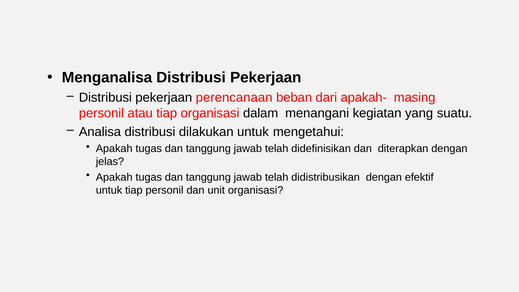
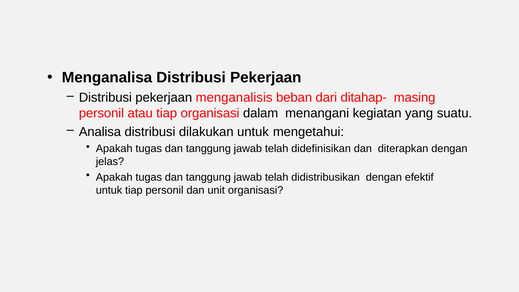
perencanaan: perencanaan -> menganalisis (234, 98)
apakah-: apakah- -> ditahap- (364, 98)
